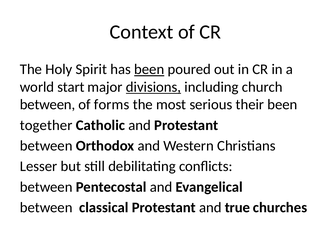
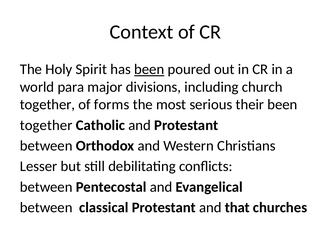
start: start -> para (71, 87)
divisions underline: present -> none (154, 87)
between: between -> together (47, 105)
true: true -> that (237, 208)
